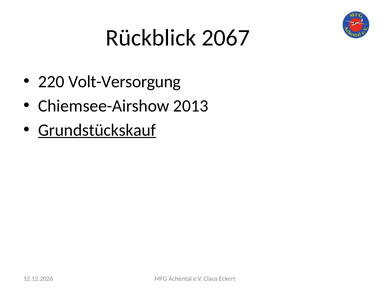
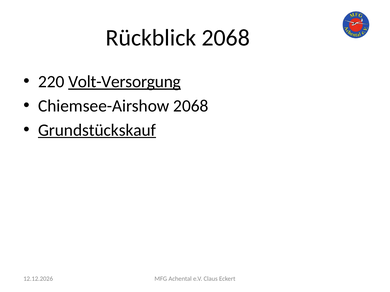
Rückblick 2067: 2067 -> 2068 (226, 38)
Volt-Versorgung underline: none -> present (125, 82)
Chiemsee-Airshow 2013: 2013 -> 2068 (191, 106)
